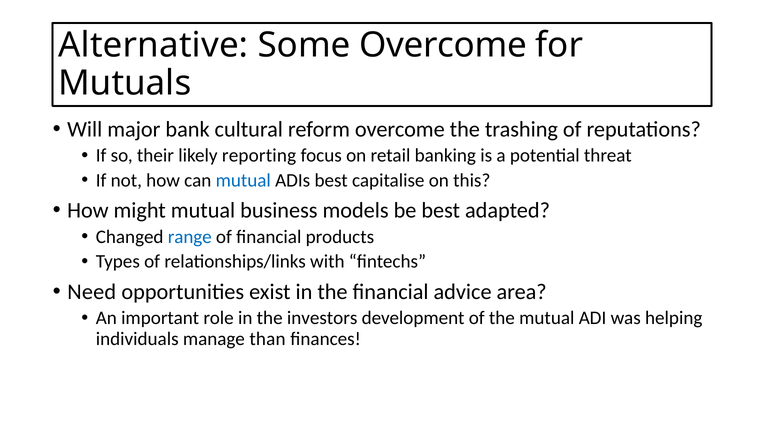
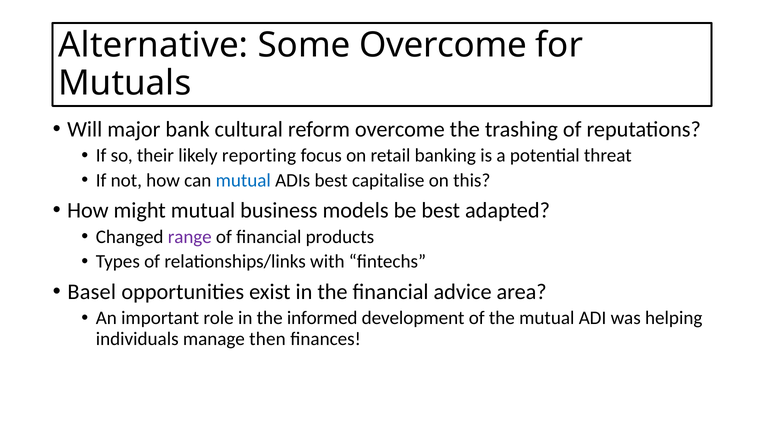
range colour: blue -> purple (190, 237)
Need: Need -> Basel (92, 292)
investors: investors -> informed (322, 318)
than: than -> then (268, 339)
